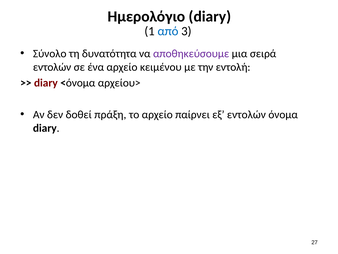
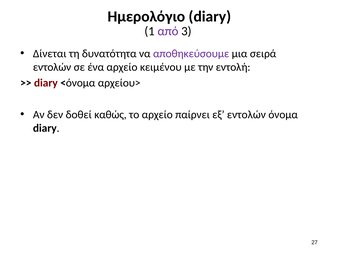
από colour: blue -> purple (168, 31)
Σύνολο: Σύνολο -> Δίνεται (50, 53)
πράξη: πράξη -> καθώς (110, 114)
